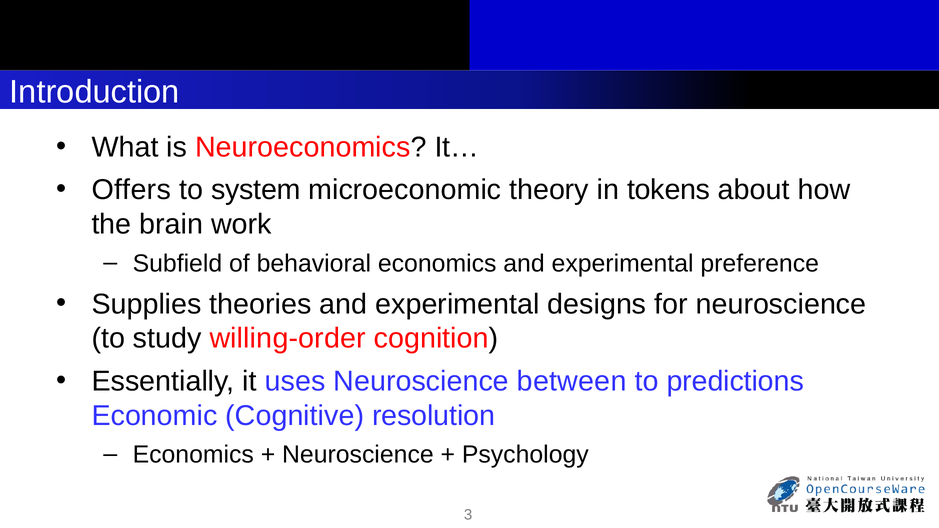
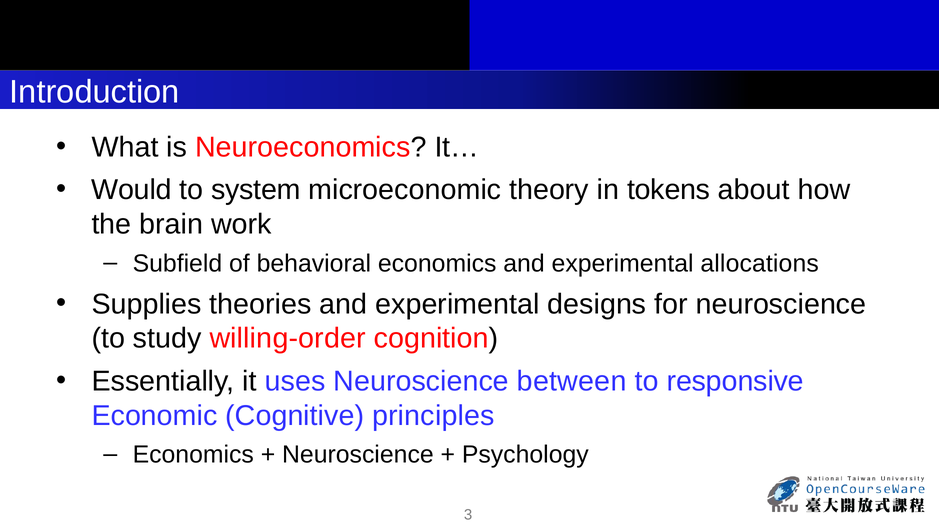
Offers: Offers -> Would (132, 190)
preference: preference -> allocations (760, 263)
predictions: predictions -> responsive (735, 381)
resolution: resolution -> principles (433, 416)
